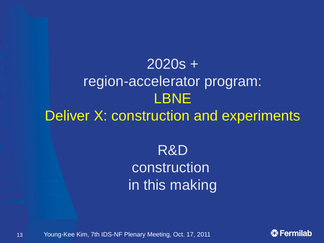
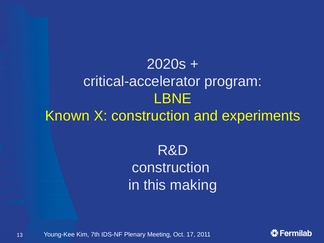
region-accelerator: region-accelerator -> critical-accelerator (142, 81)
Deliver: Deliver -> Known (67, 116)
